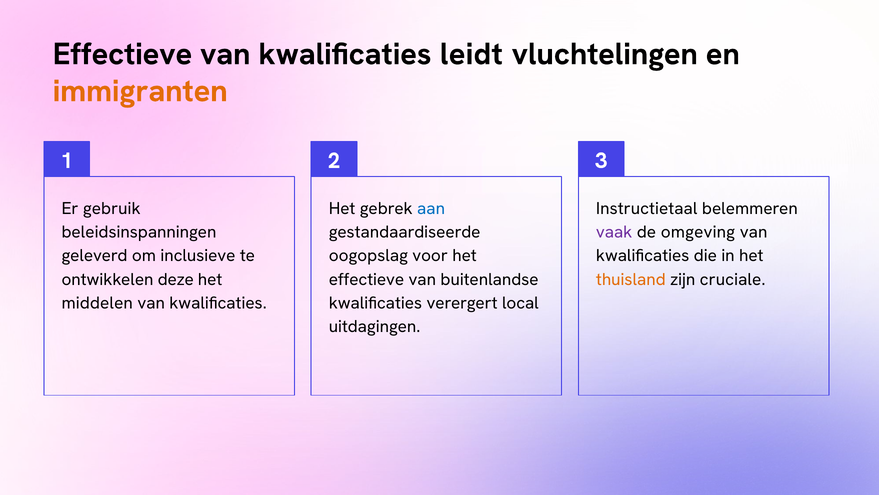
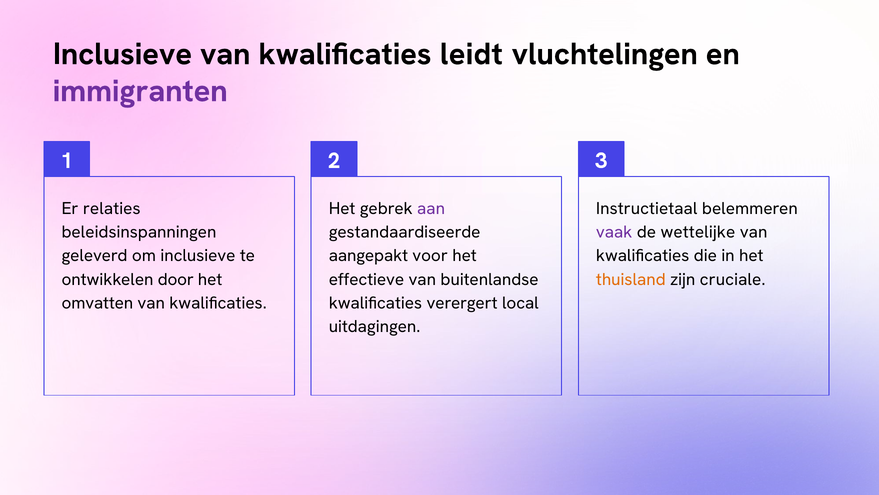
Effectieve: Effectieve -> Inclusieve (122, 54)
immigranten colour: orange -> purple (140, 91)
gebruik: gebruik -> relaties (112, 208)
aan colour: blue -> purple (431, 208)
omgeving: omgeving -> wettelijke (698, 232)
oogopslag: oogopslag -> aangepakt (368, 256)
deze: deze -> door (176, 279)
middelen: middelen -> omvatten (97, 303)
